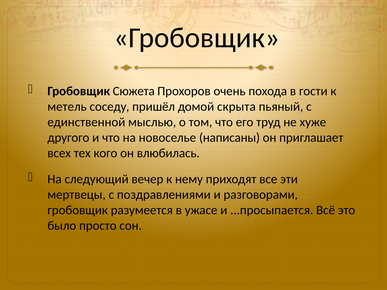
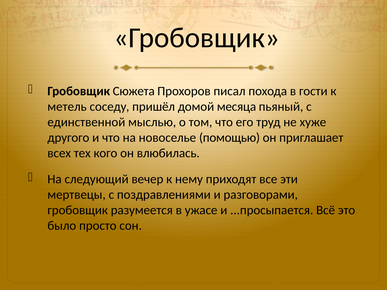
очень: очень -> писал (230, 91)
скрыта: скрыта -> месяца (237, 107)
написаны: написаны -> помощью (230, 138)
